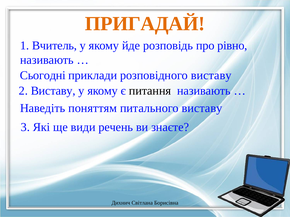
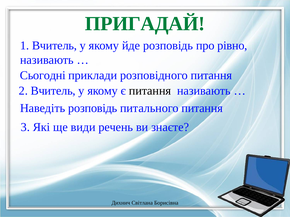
ПРИГАДАЙ colour: orange -> green (145, 24)
розповідного виставу: виставу -> питання (211, 76)
2 Виставу: Виставу -> Вчитель (53, 91)
Наведіть поняттям: поняттям -> розповідь (93, 108)
питального виставу: виставу -> питання (202, 108)
